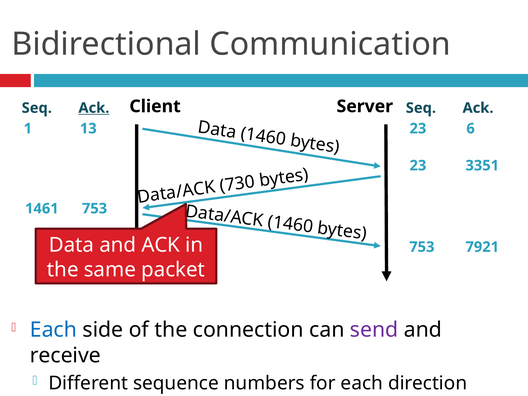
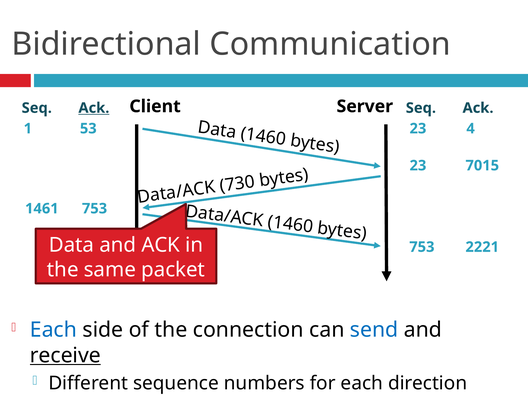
13: 13 -> 53 (88, 129)
6: 6 -> 4 (471, 129)
3351: 3351 -> 7015 (482, 166)
7921: 7921 -> 2221 (482, 247)
send colour: purple -> blue (374, 330)
receive underline: none -> present (65, 355)
